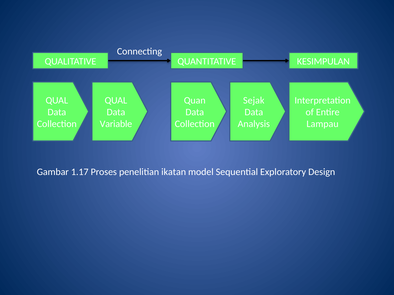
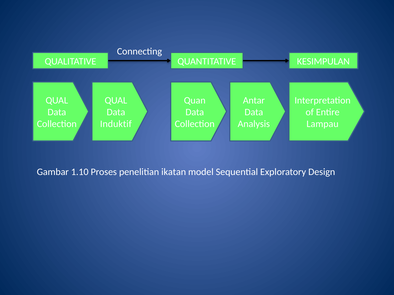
Sejak: Sejak -> Antar (254, 100)
Variable: Variable -> Induktif (116, 124)
1.17: 1.17 -> 1.10 (80, 172)
